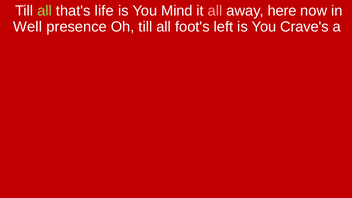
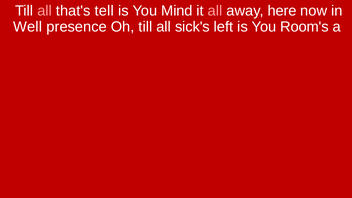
all colour: light green -> pink (45, 11)
life: life -> tell (104, 11)
foot's: foot's -> sick's (192, 27)
Crave's: Crave's -> Room's (304, 27)
